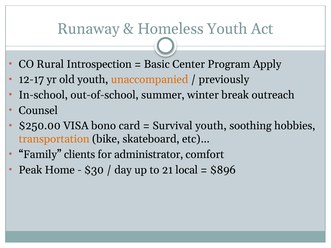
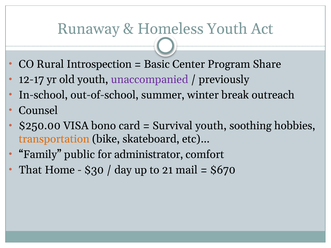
Apply: Apply -> Share (267, 64)
unaccompanied colour: orange -> purple (150, 80)
clients: clients -> public (79, 155)
Peak: Peak -> That (30, 170)
local: local -> mail (187, 170)
$896: $896 -> $670 (223, 170)
